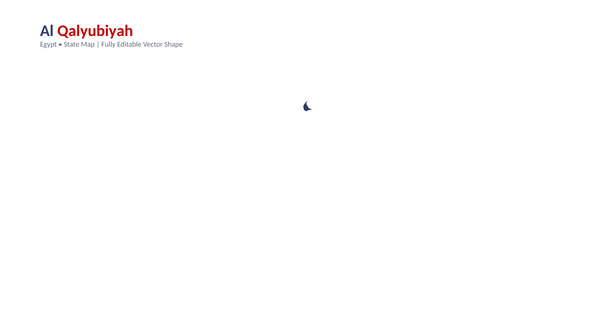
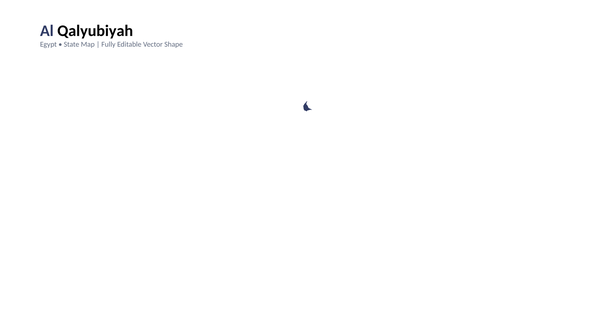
Qalyubiyah colour: red -> black (95, 31)
